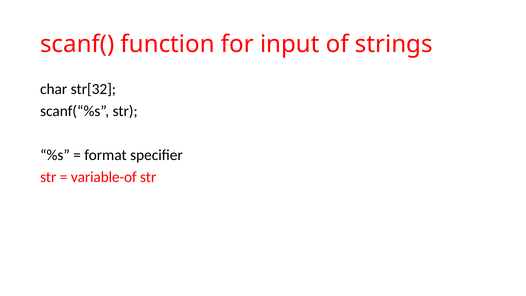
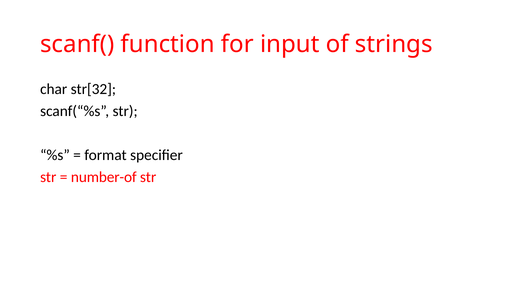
variable-of: variable-of -> number-of (104, 177)
